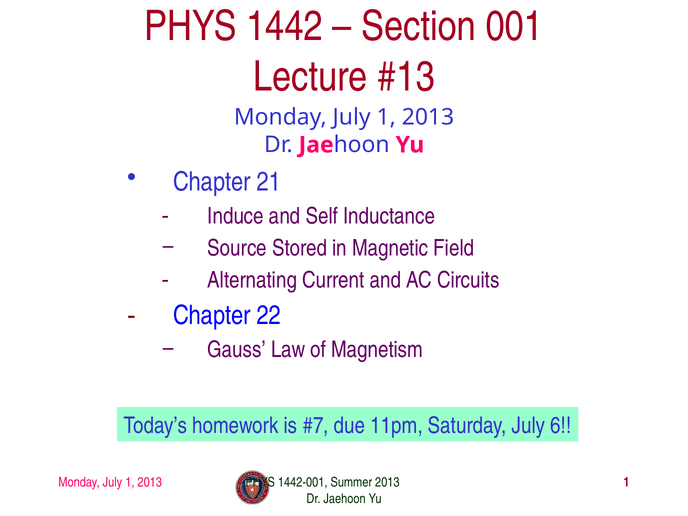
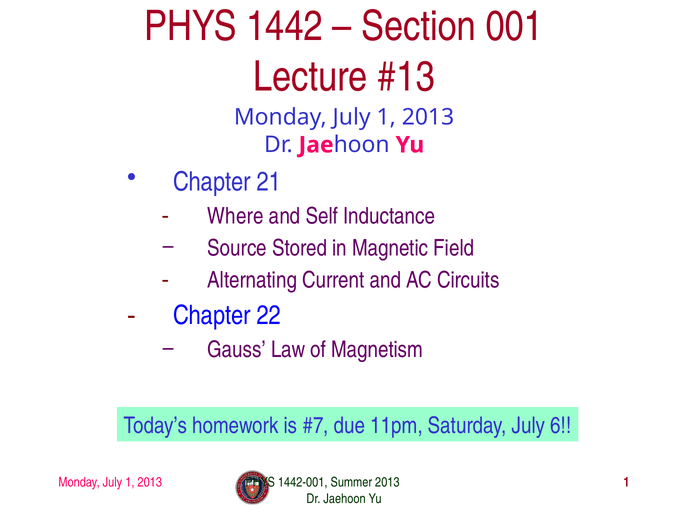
Induce: Induce -> Where (236, 216)
